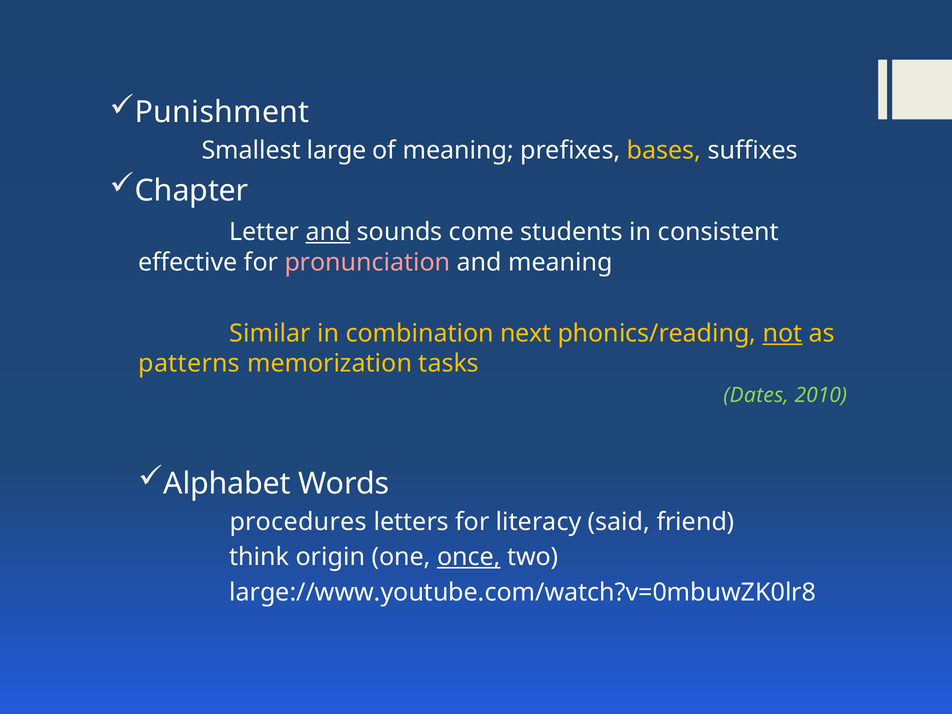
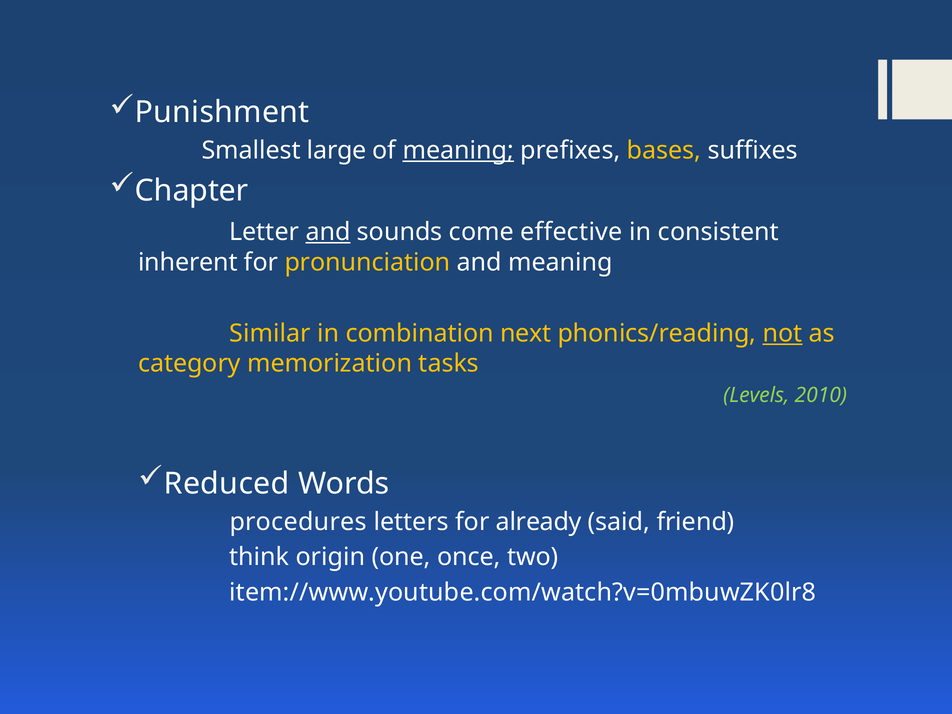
meaning underline: none -> present (458, 151)
students: students -> effective (571, 232)
effective: effective -> inherent (188, 263)
pronunciation colour: pink -> yellow (367, 263)
patterns: patterns -> category (189, 364)
Dates: Dates -> Levels (756, 395)
Alphabet: Alphabet -> Reduced (227, 484)
literacy: literacy -> already (539, 522)
once underline: present -> none (469, 557)
large://www.youtube.com/watch?v=0mbuwZK0lr8: large://www.youtube.com/watch?v=0mbuwZK0lr8 -> item://www.youtube.com/watch?v=0mbuwZK0lr8 (523, 593)
